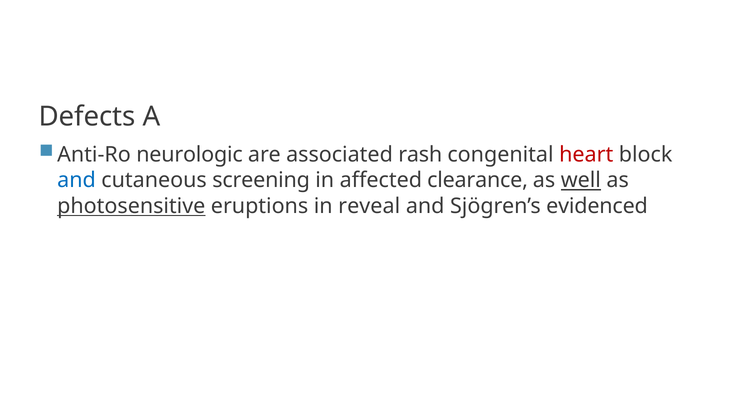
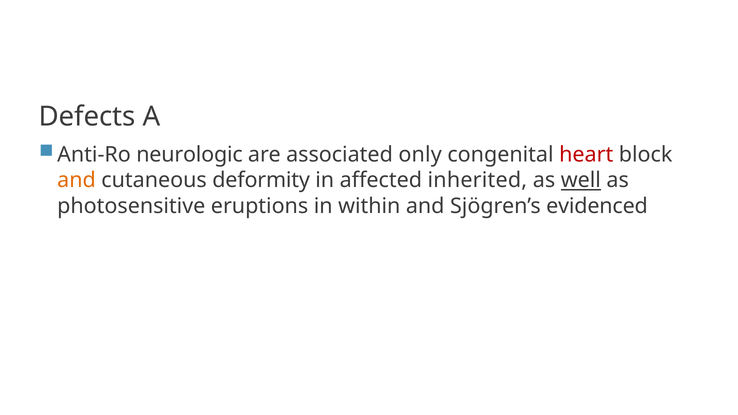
rash: rash -> only (420, 155)
and colour: blue -> orange (77, 180)
screening: screening -> deformity (261, 180)
clearance: clearance -> inherited (477, 180)
photosensitive underline: present -> none (131, 206)
reveal: reveal -> within (369, 206)
